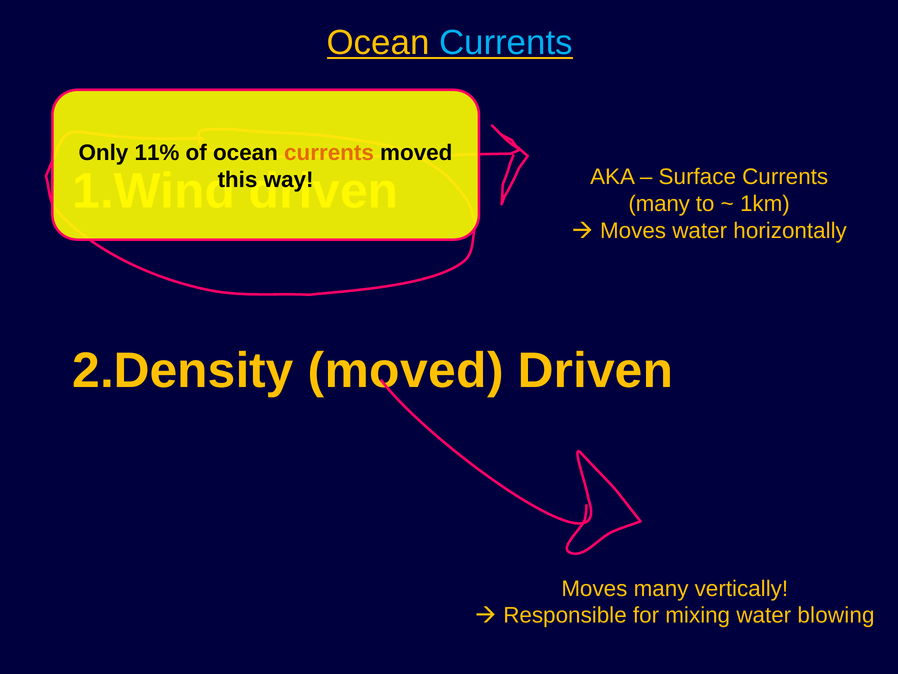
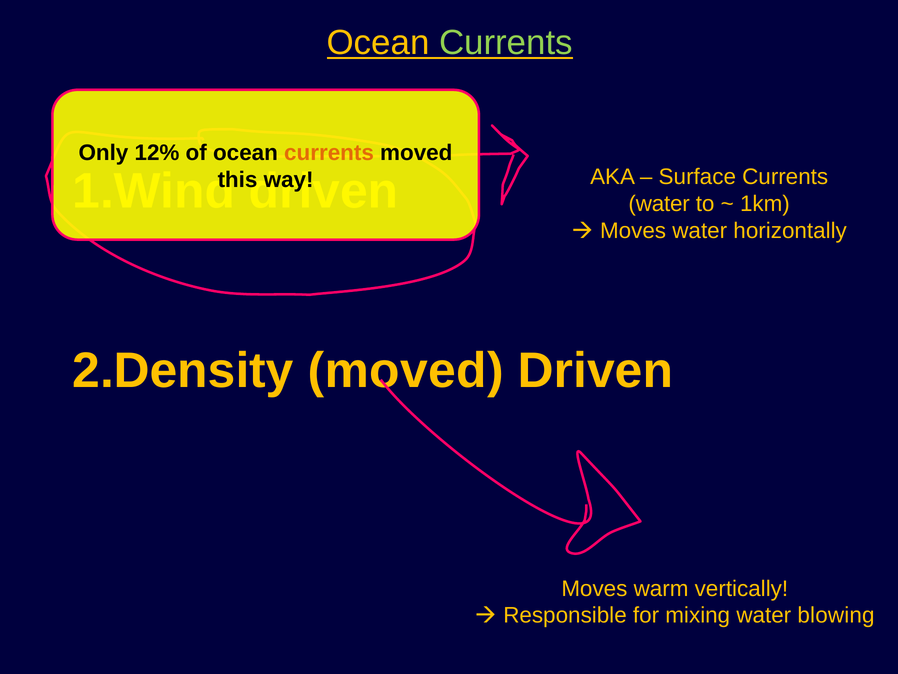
Currents colour: light blue -> light green (506, 43)
11%: 11% -> 12% (157, 153)
many: many -> water (659, 203)
Moves many: many -> warm (661, 588)
